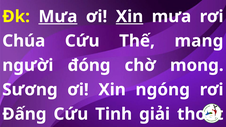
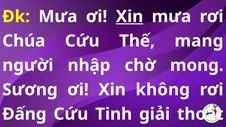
Mưa underline: present -> none (58, 17)
đóng: đóng -> nhập (89, 65)
ngóng: ngóng -> không (163, 90)
